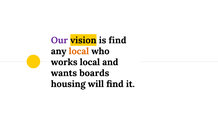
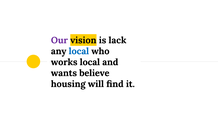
is find: find -> lack (117, 40)
local colour: orange -> blue (79, 51)
boards: boards -> believe (94, 73)
